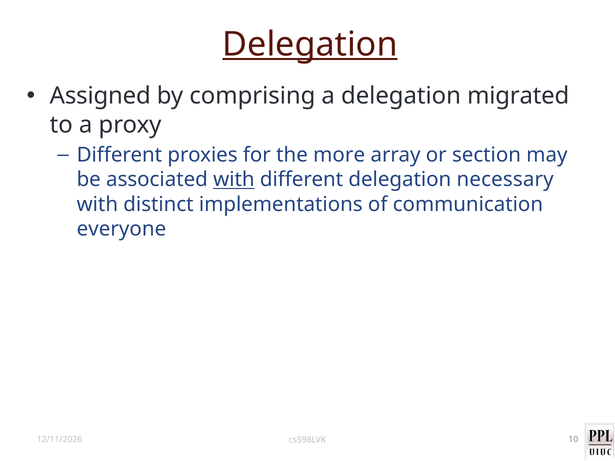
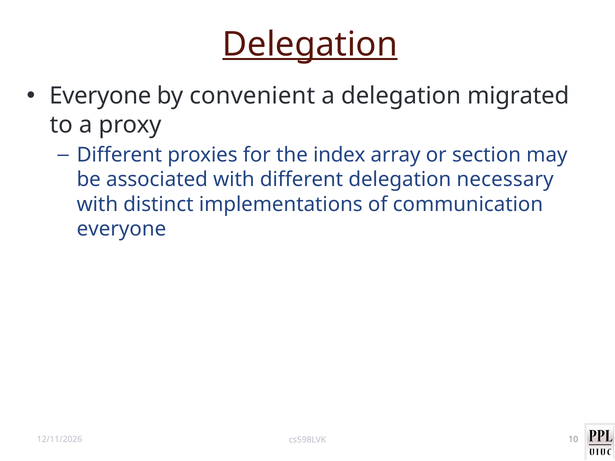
Assigned: Assigned -> Everyone (100, 96)
comprising: comprising -> convenient (252, 96)
more: more -> index (339, 155)
with underline: present -> none (234, 180)
